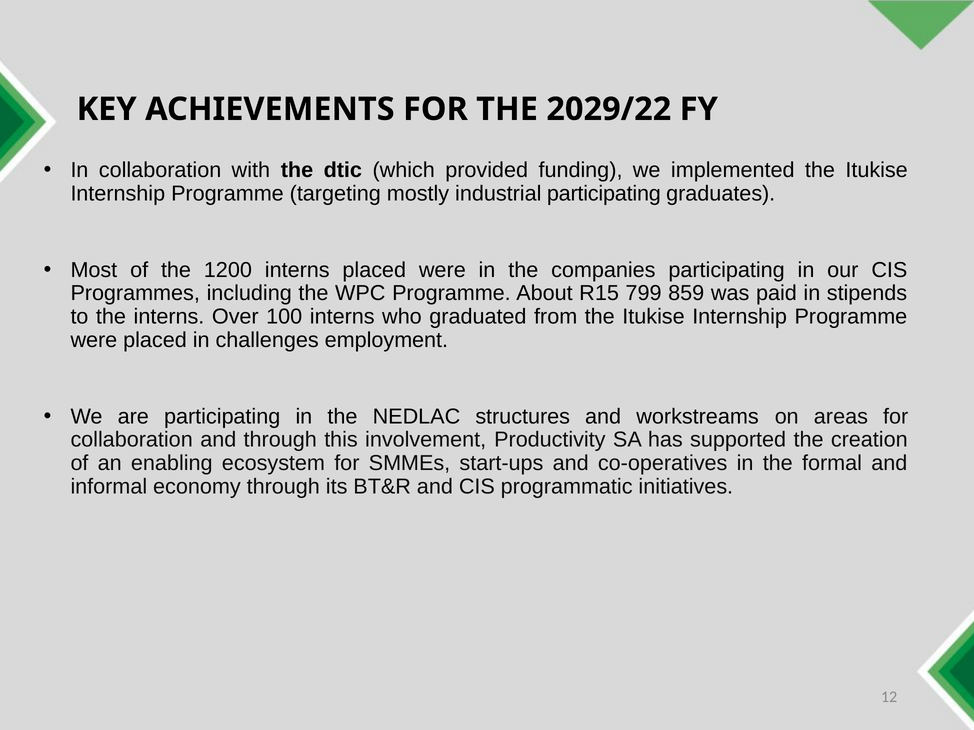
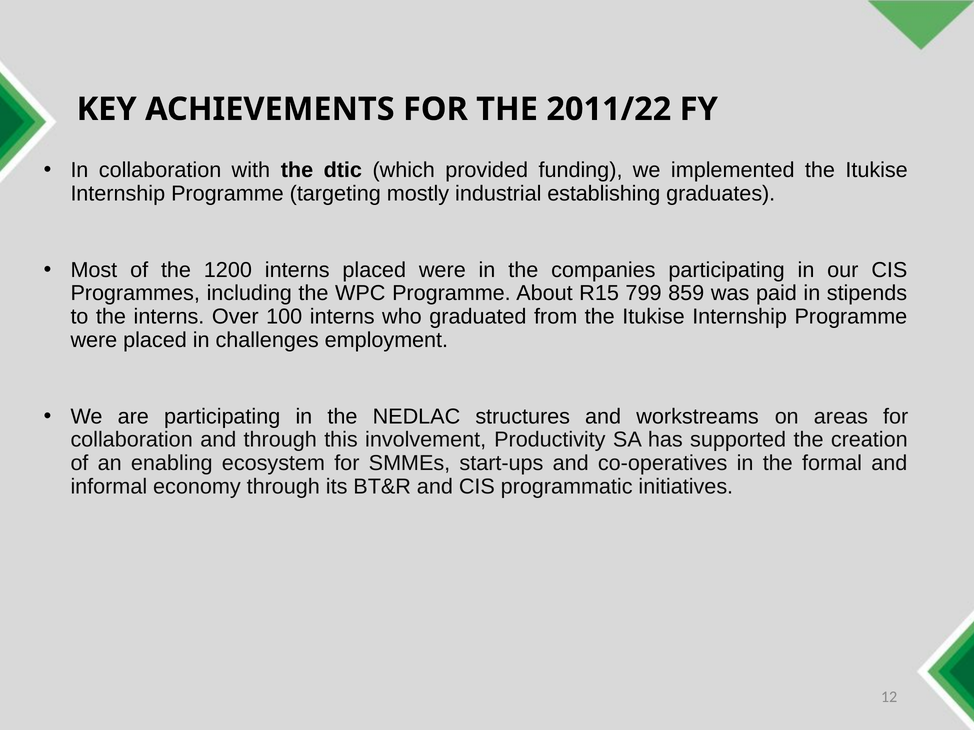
2029/22: 2029/22 -> 2011/22 (609, 109)
industrial participating: participating -> establishing (604, 194)
